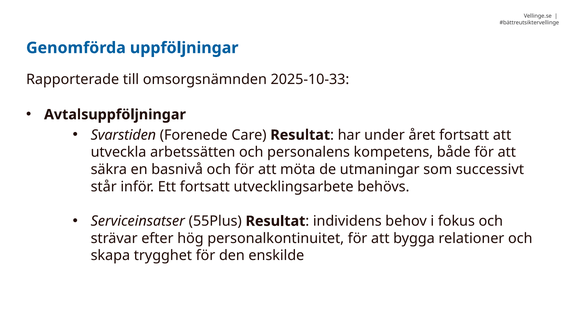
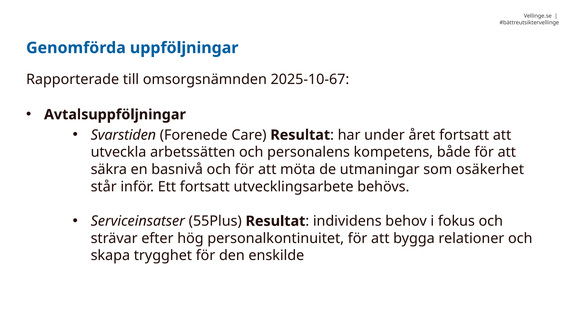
2025-10-33: 2025-10-33 -> 2025-10-67 (310, 79)
successivt: successivt -> osäkerhet (490, 169)
